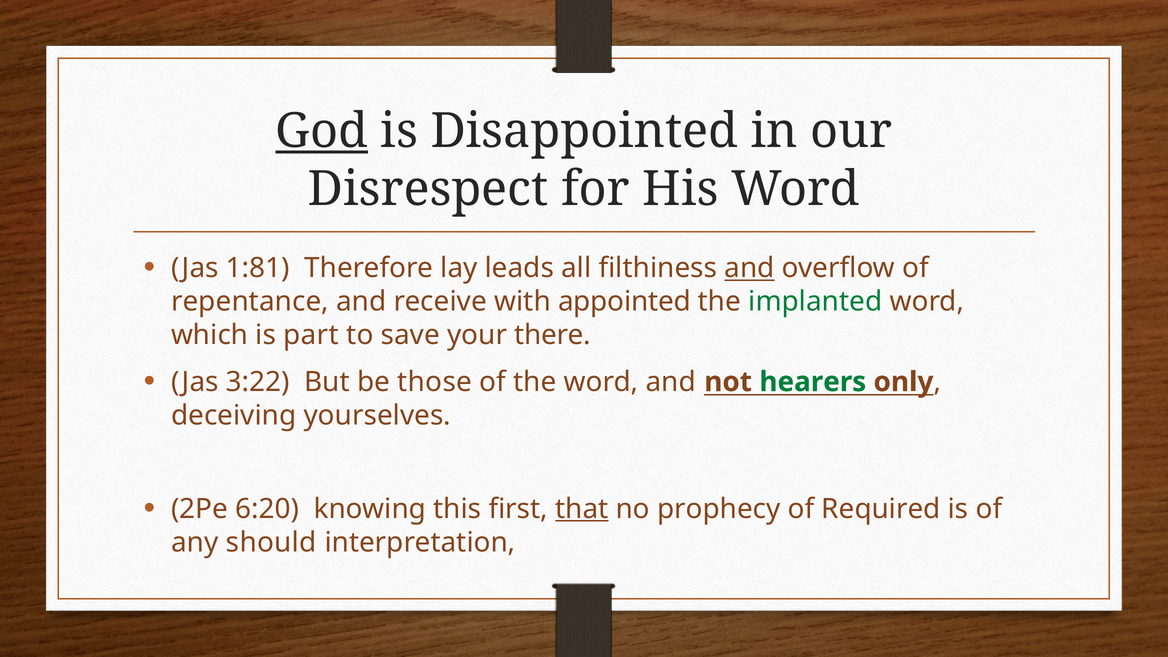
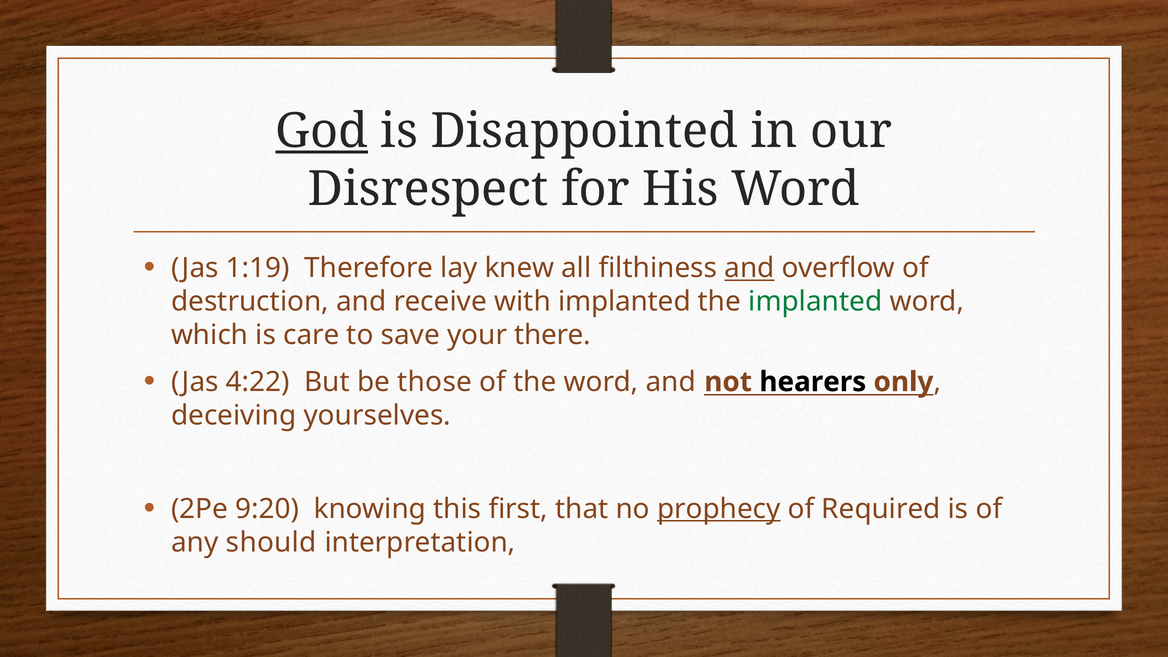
1:81: 1:81 -> 1:19 (258, 268)
leads: leads -> knew (519, 268)
repentance: repentance -> destruction (250, 302)
with appointed: appointed -> implanted (624, 302)
part: part -> care (311, 335)
3:22: 3:22 -> 4:22 (258, 382)
hearers colour: green -> black (813, 382)
6:20: 6:20 -> 9:20 (267, 509)
that underline: present -> none (582, 509)
prophecy underline: none -> present (719, 509)
